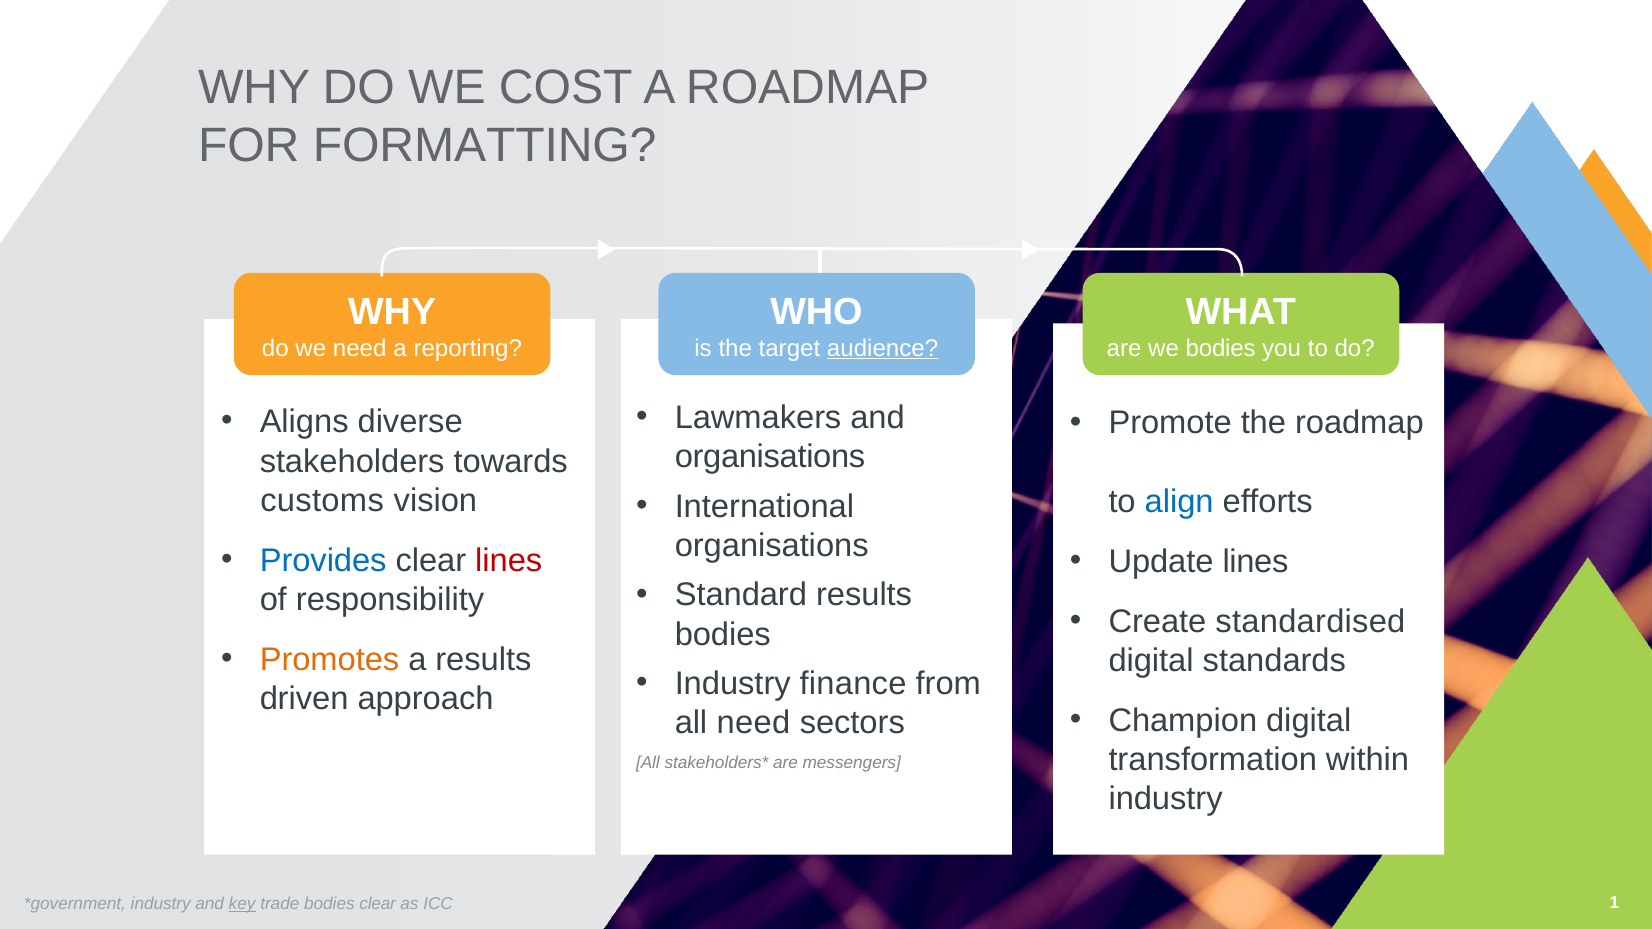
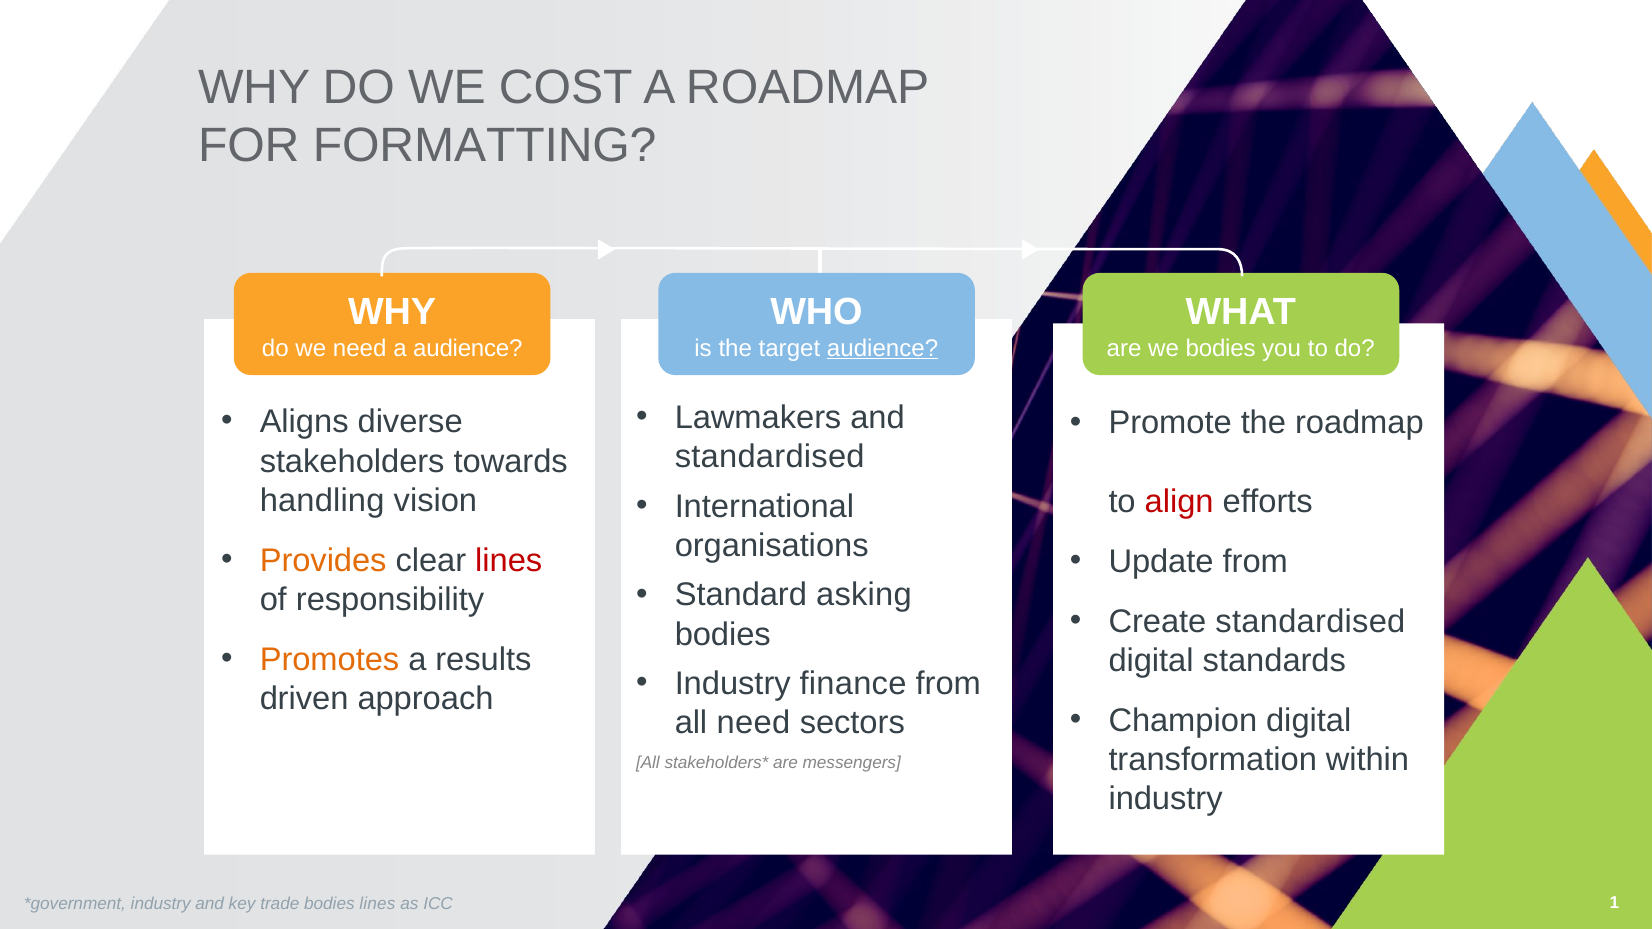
a reporting: reporting -> audience (468, 348)
organisations: organisations -> standardised (770, 457)
customs: customs -> handling (322, 501)
align colour: blue -> red (1179, 502)
Provides colour: blue -> orange (323, 560)
Update lines: lines -> from (1255, 562)
Standard results: results -> asking (864, 595)
key underline: present -> none (242, 904)
bodies clear: clear -> lines (377, 904)
